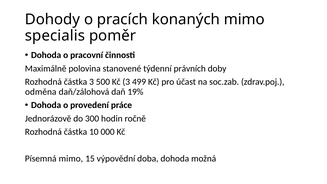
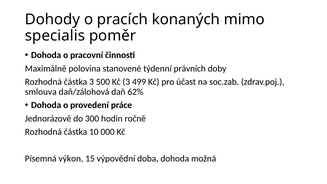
odměna: odměna -> smlouva (41, 92)
19%: 19% -> 62% (135, 92)
Písemná mimo: mimo -> výkon (71, 159)
